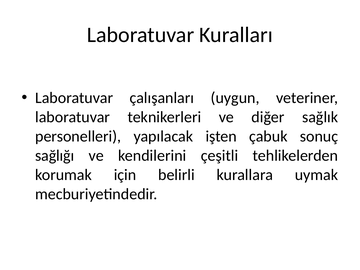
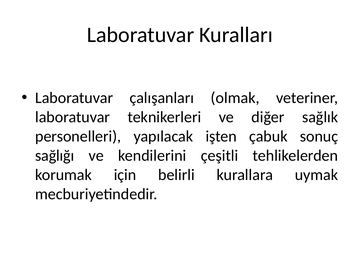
uygun: uygun -> olmak (235, 98)
